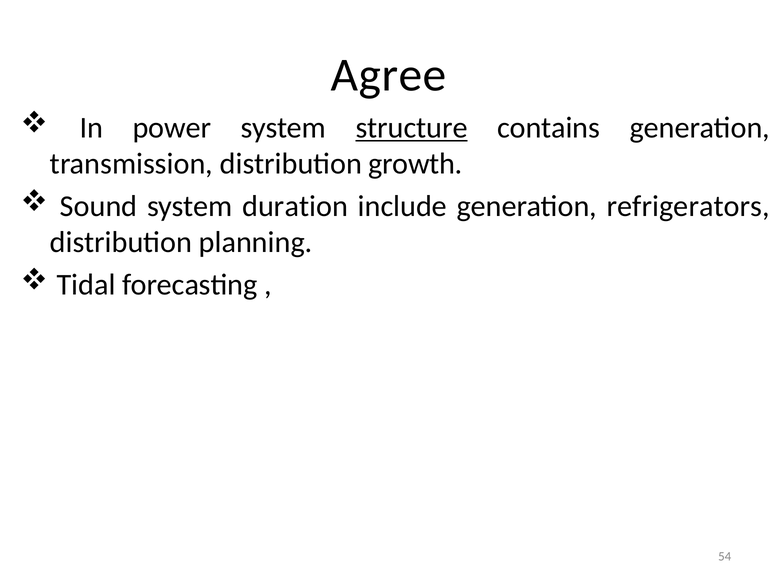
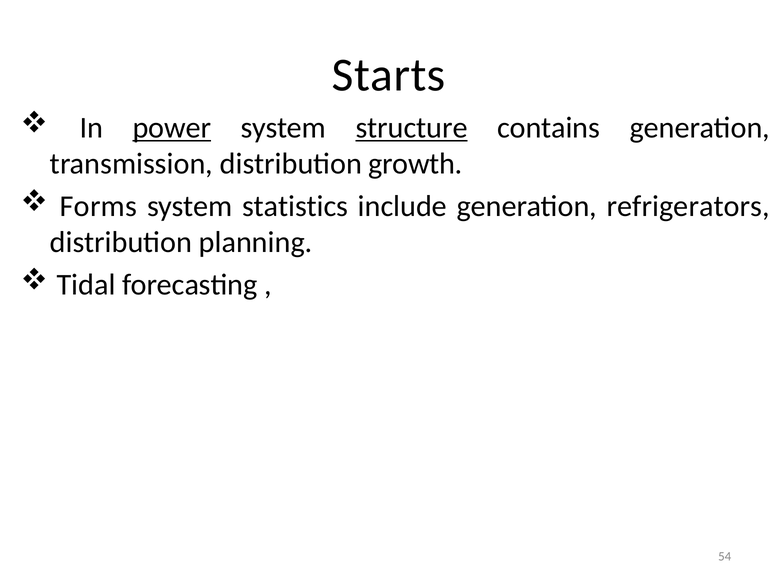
Agree: Agree -> Starts (389, 75)
power underline: none -> present (172, 128)
Sound: Sound -> Forms (98, 206)
duration: duration -> statistics (295, 206)
